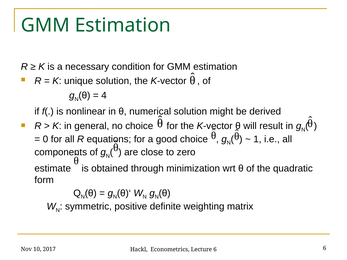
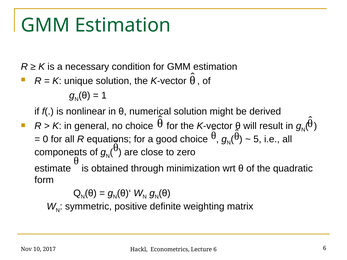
4: 4 -> 1 (104, 96)
1: 1 -> 5 (257, 139)
